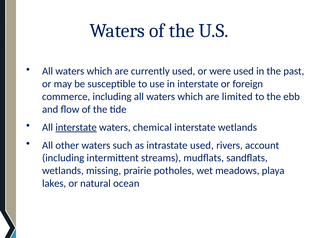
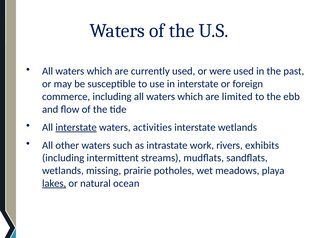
chemical: chemical -> activities (152, 128)
intrastate used: used -> work (202, 146)
account: account -> exhibits (262, 146)
lakes underline: none -> present (54, 184)
